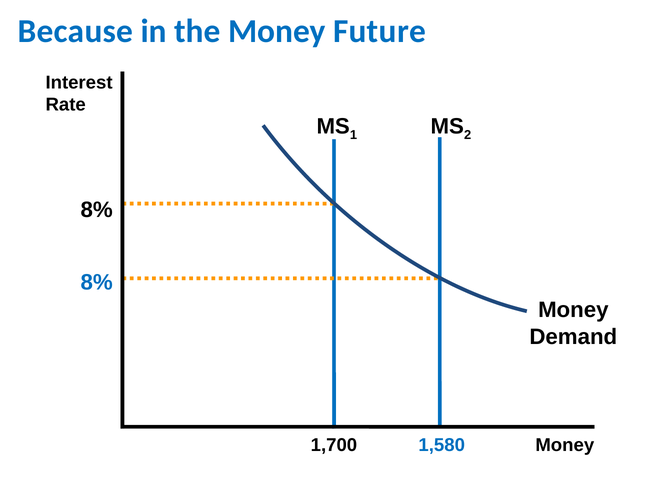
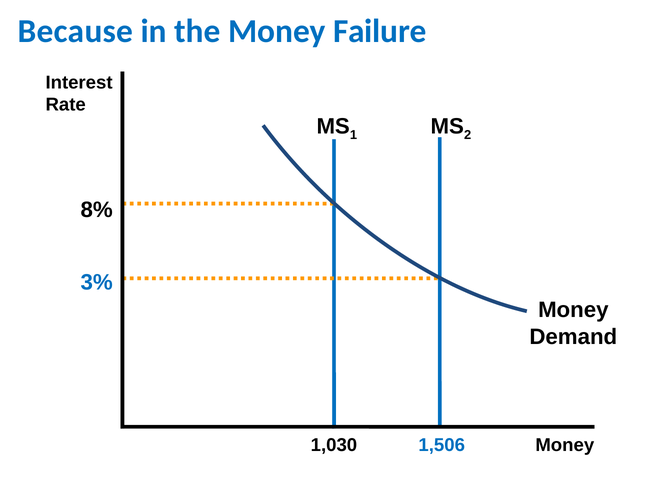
Future: Future -> Failure (380, 31)
8%: 8% -> 3% (97, 282)
1,700: 1,700 -> 1,030 (334, 445)
1,580: 1,580 -> 1,506 (442, 445)
